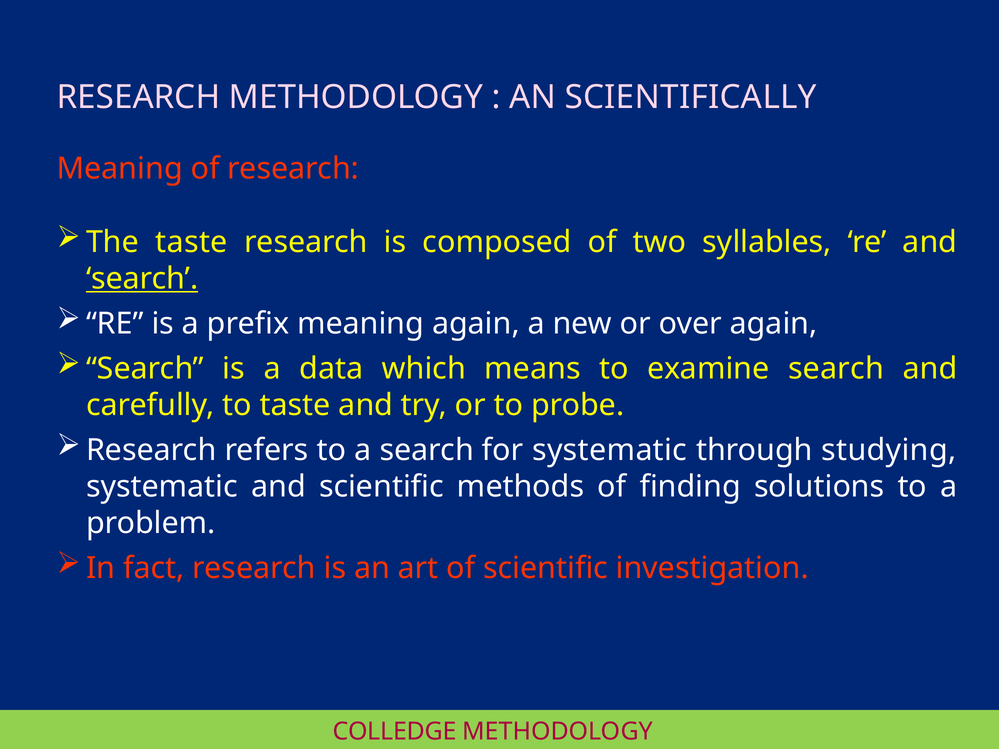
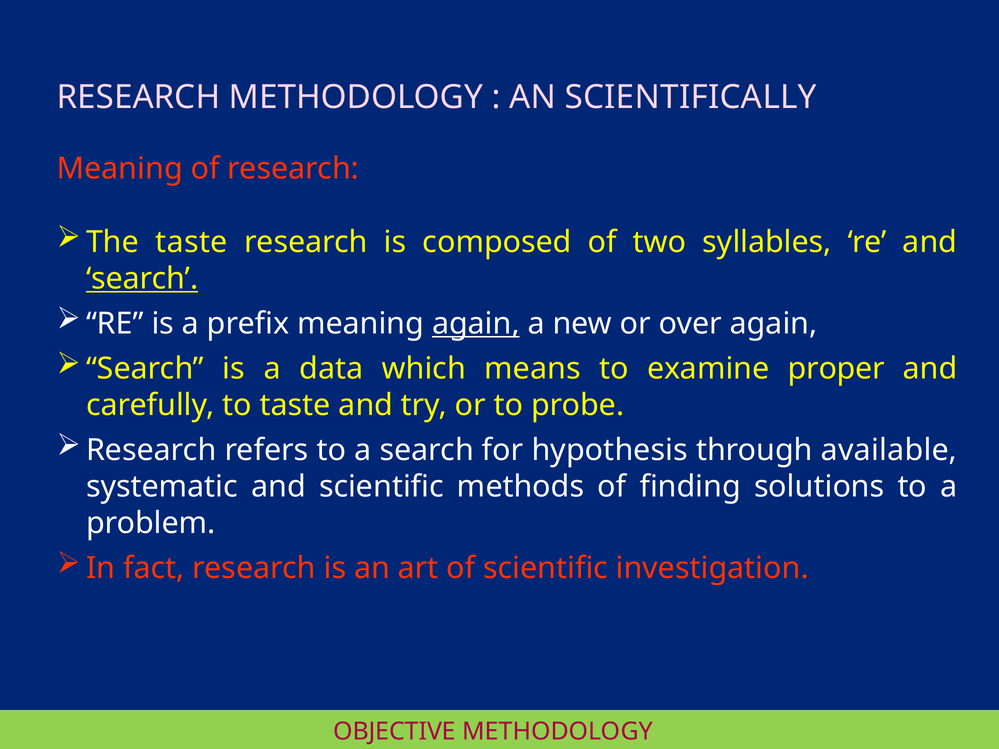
again underline: none -> present (476, 324)
examine search: search -> proper (836, 369)
for systematic: systematic -> hypothesis (610, 450)
studying: studying -> available (889, 450)
COLLEDGE: COLLEDGE -> OBJECTIVE (394, 732)
